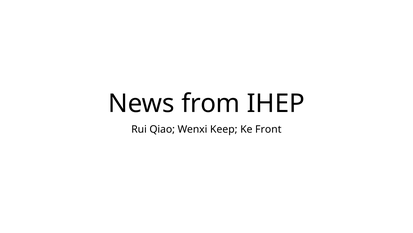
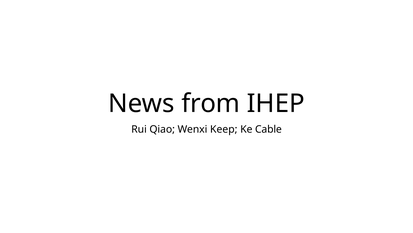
Front: Front -> Cable (268, 129)
